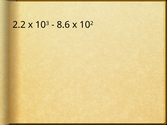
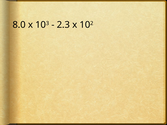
2.2: 2.2 -> 8.0 (19, 25)
8.6: 8.6 -> 2.3 (63, 25)
